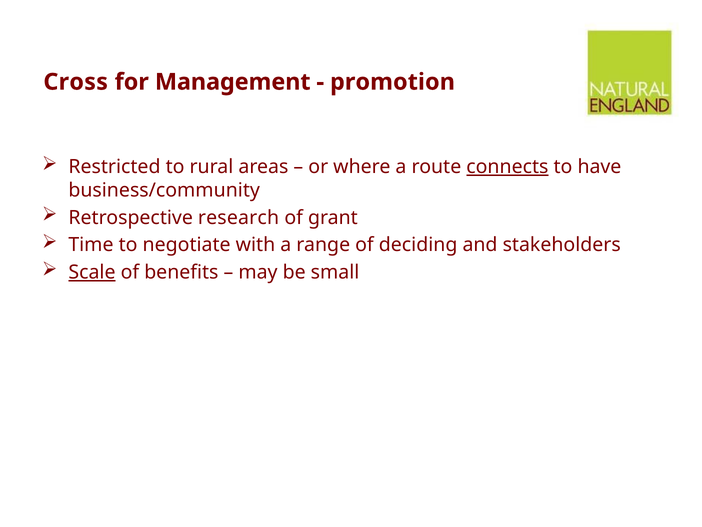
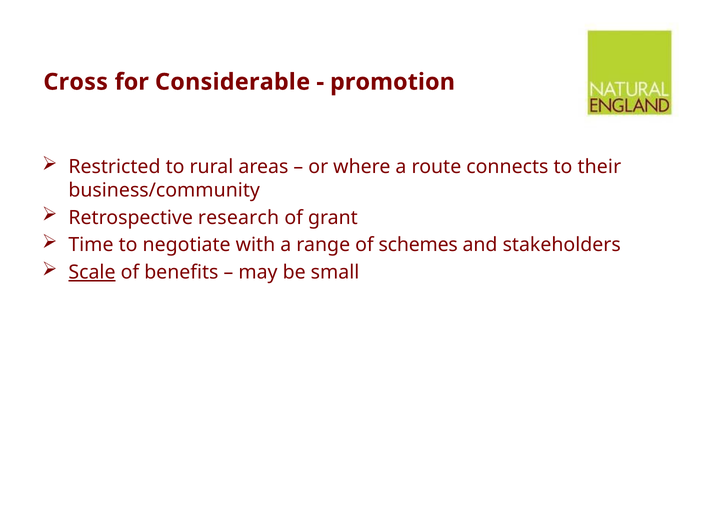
Management: Management -> Considerable (233, 82)
connects underline: present -> none (507, 167)
have: have -> their (599, 167)
deciding: deciding -> schemes (418, 245)
